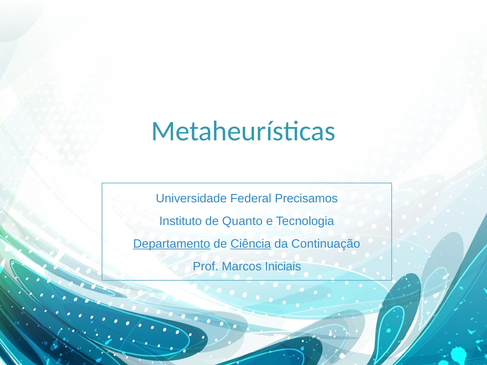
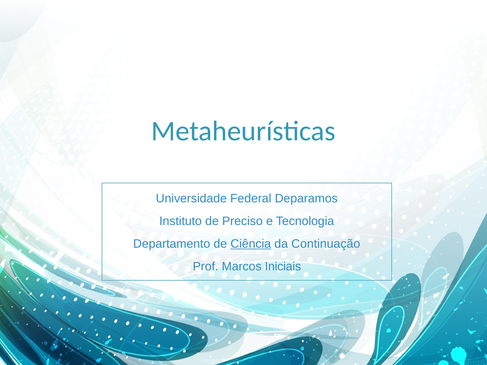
Precisamos: Precisamos -> Deparamos (306, 199)
Quanto: Quanto -> Preciso (242, 221)
Departamento underline: present -> none (172, 244)
